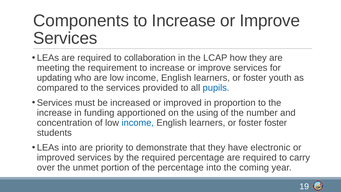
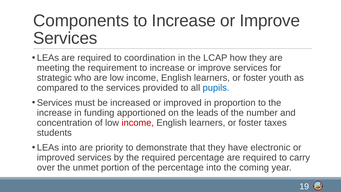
collaboration: collaboration -> coordination (150, 58)
updating: updating -> strategic (54, 78)
using: using -> leads (207, 113)
income colour: blue -> red (138, 123)
foster foster: foster -> taxes (276, 123)
